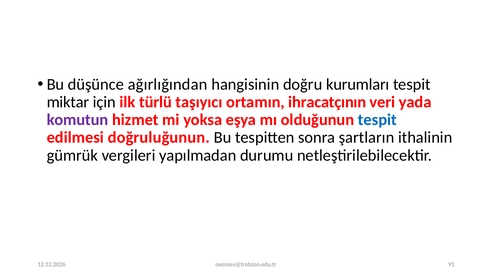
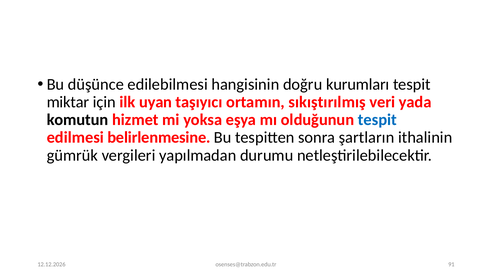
ağırlığından: ağırlığından -> edilebilmesi (168, 84)
türlü: türlü -> uyan (156, 102)
ihracatçının: ihracatçının -> sıkıştırılmış (327, 102)
komutun colour: purple -> black (78, 120)
doğruluğunun: doğruluğunun -> belirlenmesine (159, 137)
